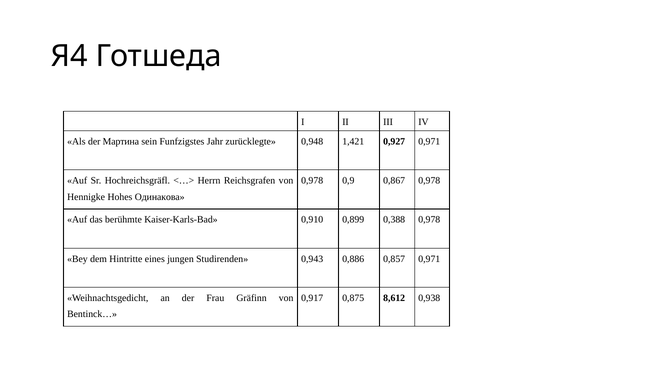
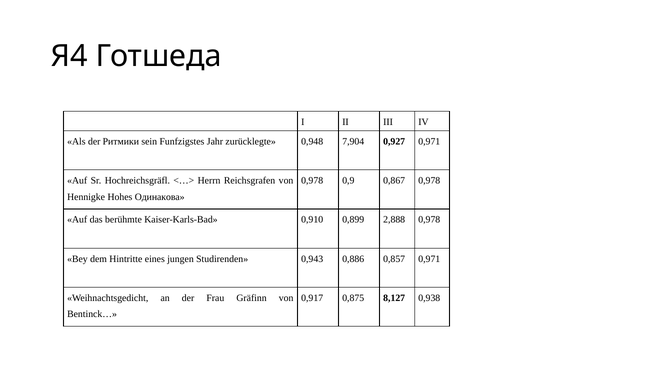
Мартина: Мартина -> Ритмики (121, 142)
1,421: 1,421 -> 7,904 (353, 142)
0,388: 0,388 -> 2,888 (394, 220)
8,612: 8,612 -> 8,127 (394, 298)
